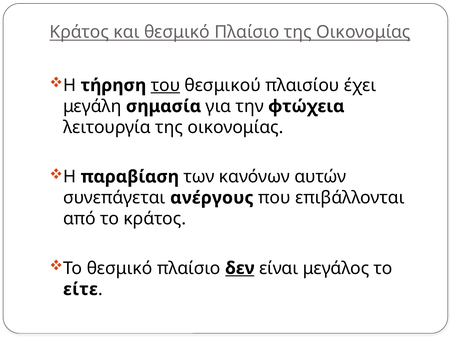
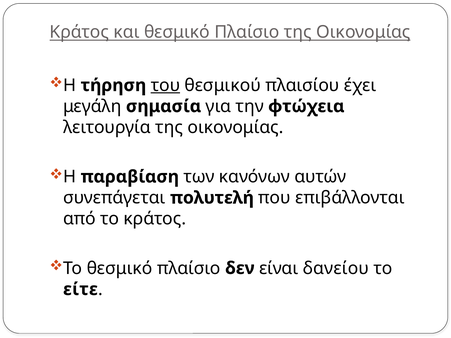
ανέργους: ανέργους -> πολυτελή (212, 198)
δεν underline: present -> none (240, 268)
μεγάλος: μεγάλος -> δανείου (336, 268)
